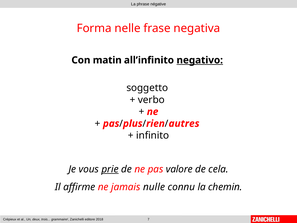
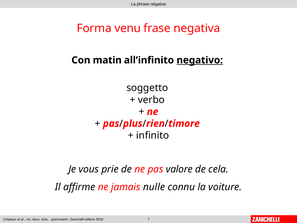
nelle: nelle -> venu (128, 28)
autres: autres -> timore (184, 123)
prie underline: present -> none (110, 169)
chemin: chemin -> voiture (225, 187)
